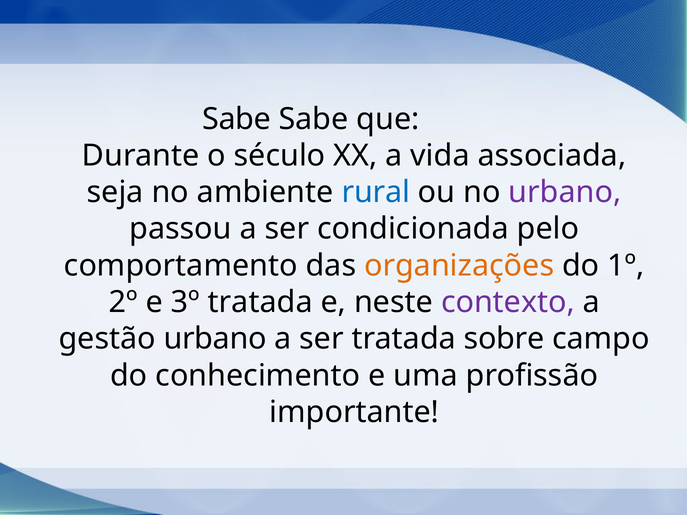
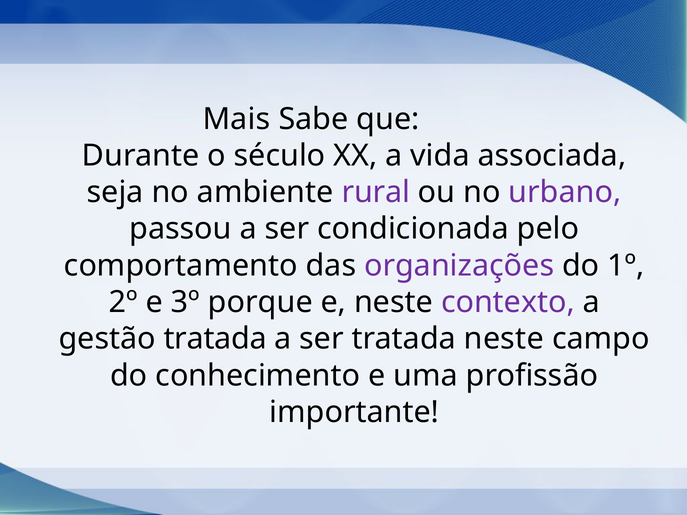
Sabe: Sabe -> Mais (236, 119)
rural colour: blue -> purple (376, 192)
organizações colour: orange -> purple (459, 266)
3º tratada: tratada -> porque (260, 302)
gestão urbano: urbano -> tratada (215, 339)
tratada sobre: sobre -> neste (504, 339)
